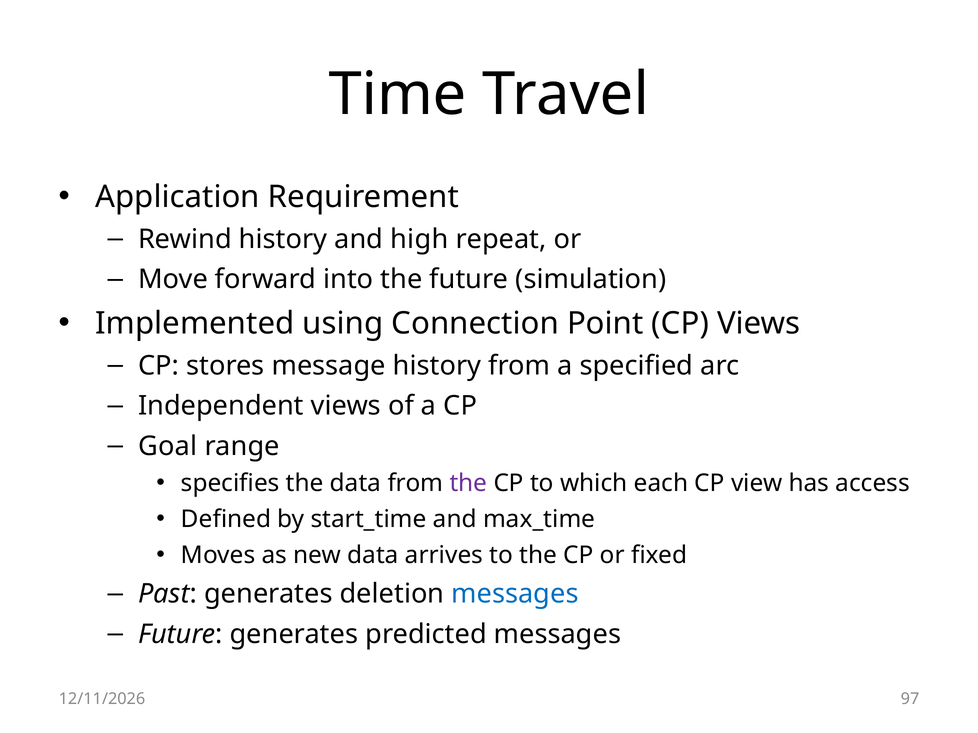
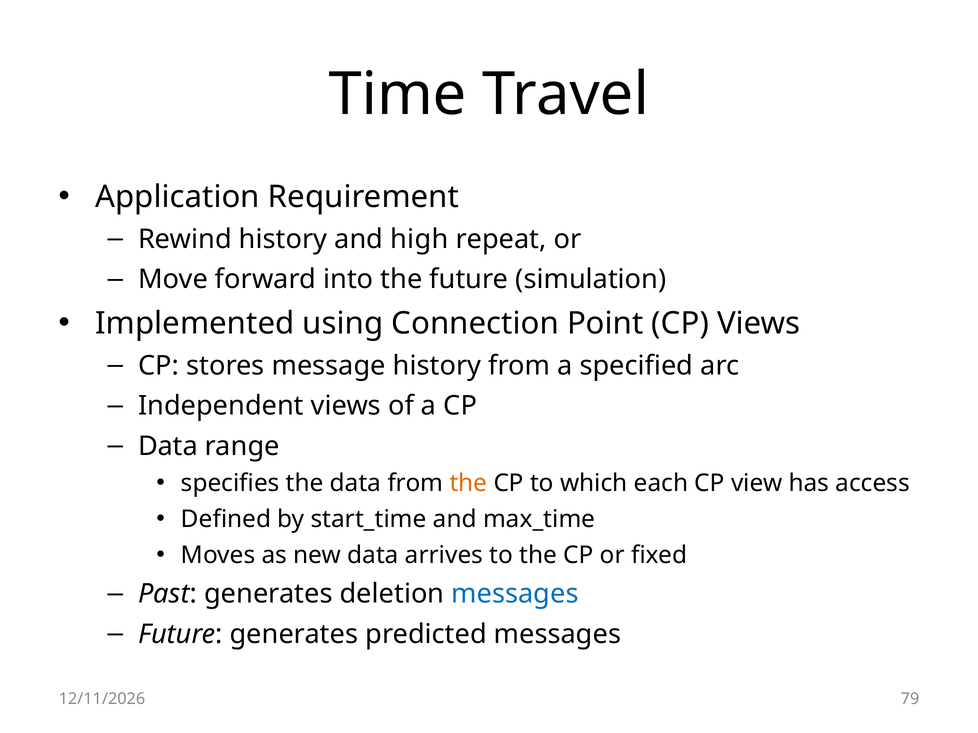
Goal: Goal -> Data (168, 446)
the colour: purple -> orange (468, 484)
97: 97 -> 79 (910, 699)
